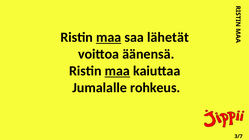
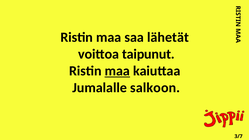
maa underline: present -> none (109, 37)
äänensä: äänensä -> taipunut (148, 54)
rohkeus: rohkeus -> salkoon (155, 88)
